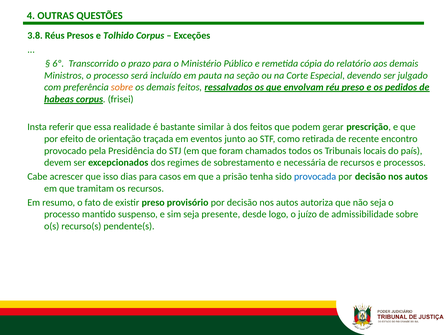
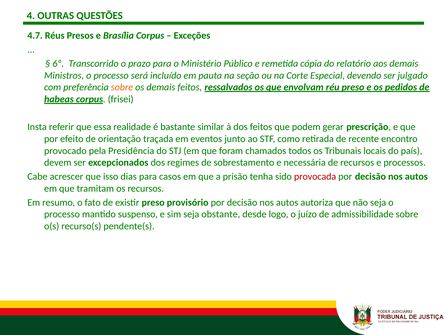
3.8: 3.8 -> 4.7 (35, 36)
Tolhido: Tolhido -> Brasília (119, 36)
provocada colour: blue -> red (315, 177)
presente: presente -> obstante (221, 214)
